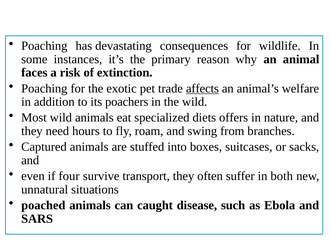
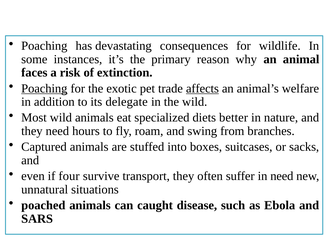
Poaching underline: none -> present (44, 89)
poachers: poachers -> delegate (127, 102)
offers: offers -> better (234, 118)
in both: both -> need (282, 176)
